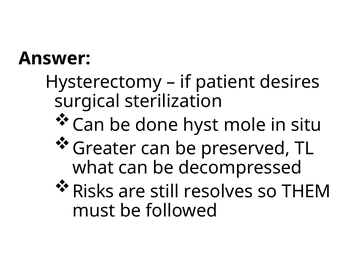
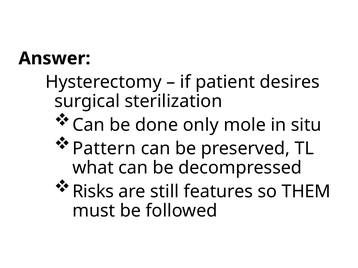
hyst: hyst -> only (201, 125)
Greater: Greater -> Pattern (104, 149)
resolves: resolves -> features (218, 192)
